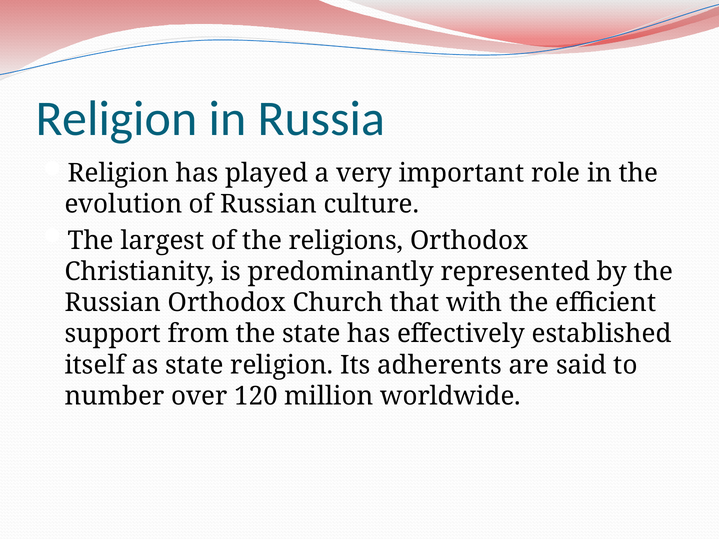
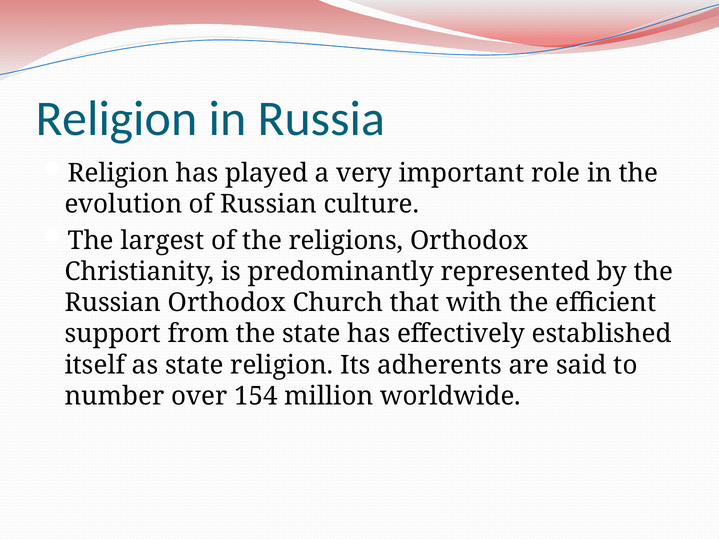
120: 120 -> 154 (256, 396)
